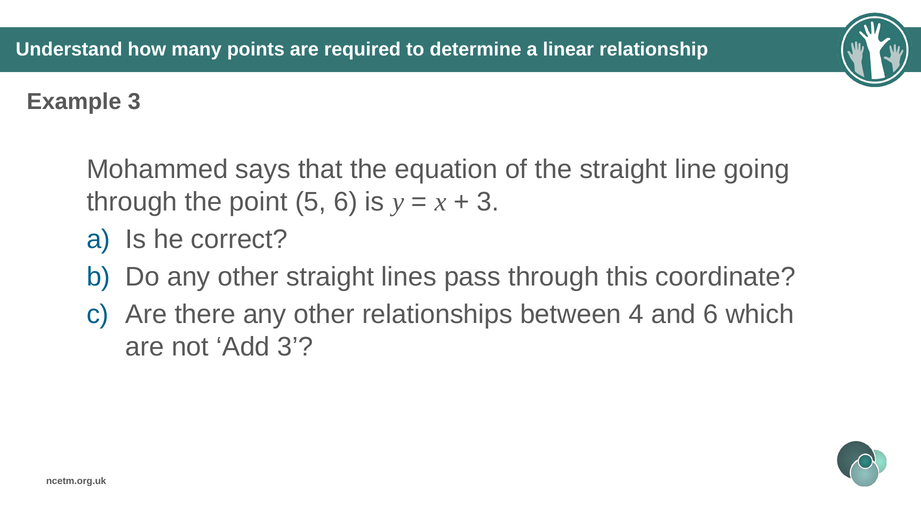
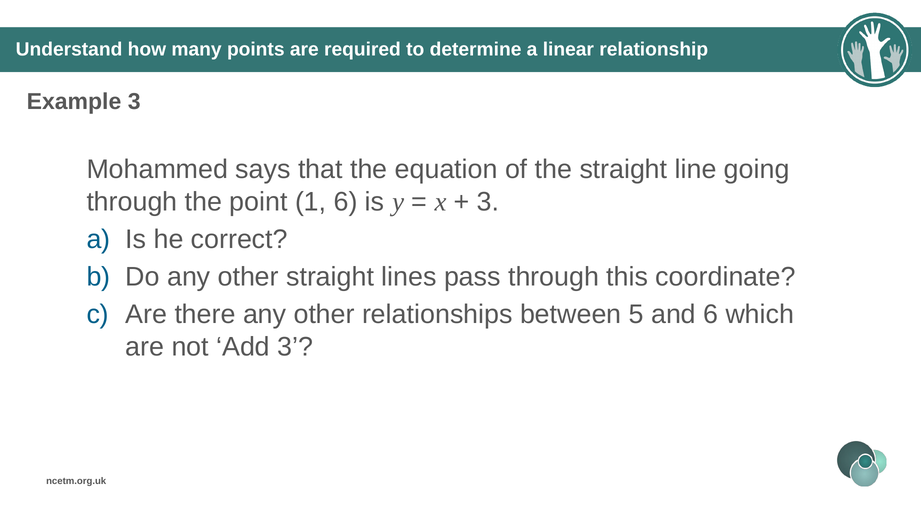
5: 5 -> 1 (311, 202)
4: 4 -> 5 (636, 315)
